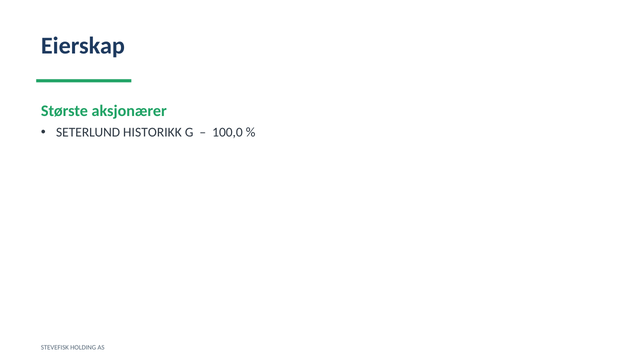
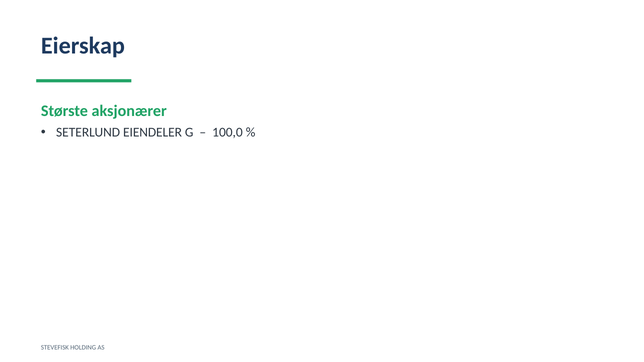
HISTORIKK: HISTORIKK -> EIENDELER (153, 132)
